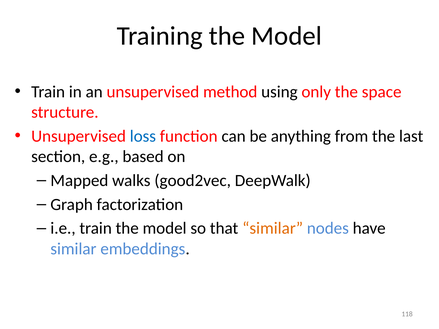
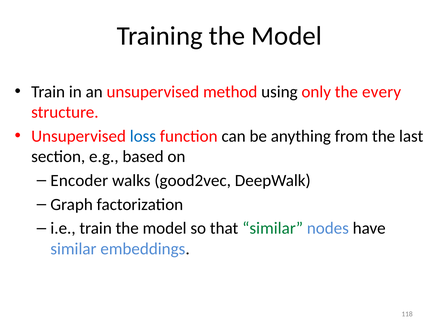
space: space -> every (382, 92)
Mapped: Mapped -> Encoder (79, 181)
similar colour: orange -> green (273, 229)
